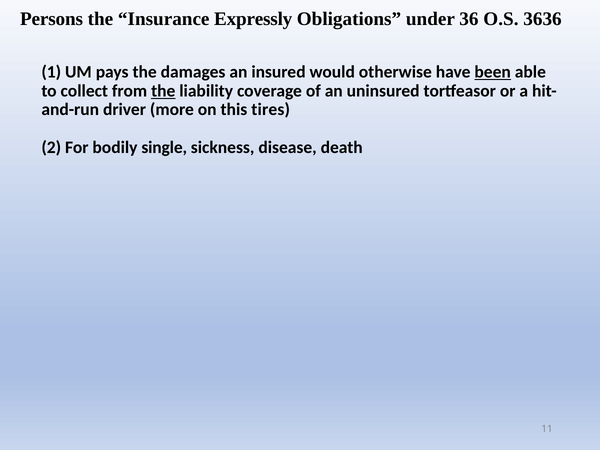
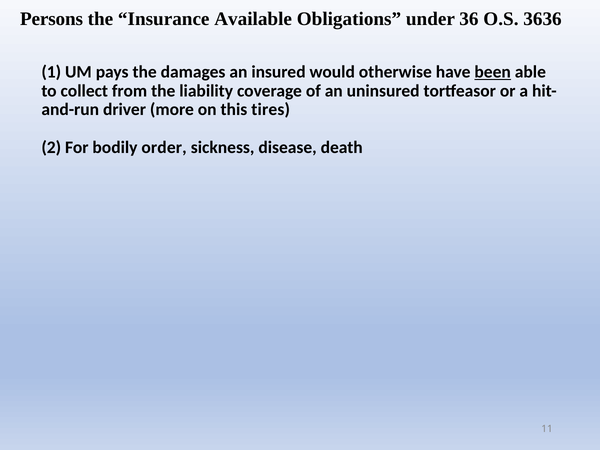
Expressly: Expressly -> Available (253, 19)
the underline: present -> none (163, 91)
single: single -> order (164, 148)
